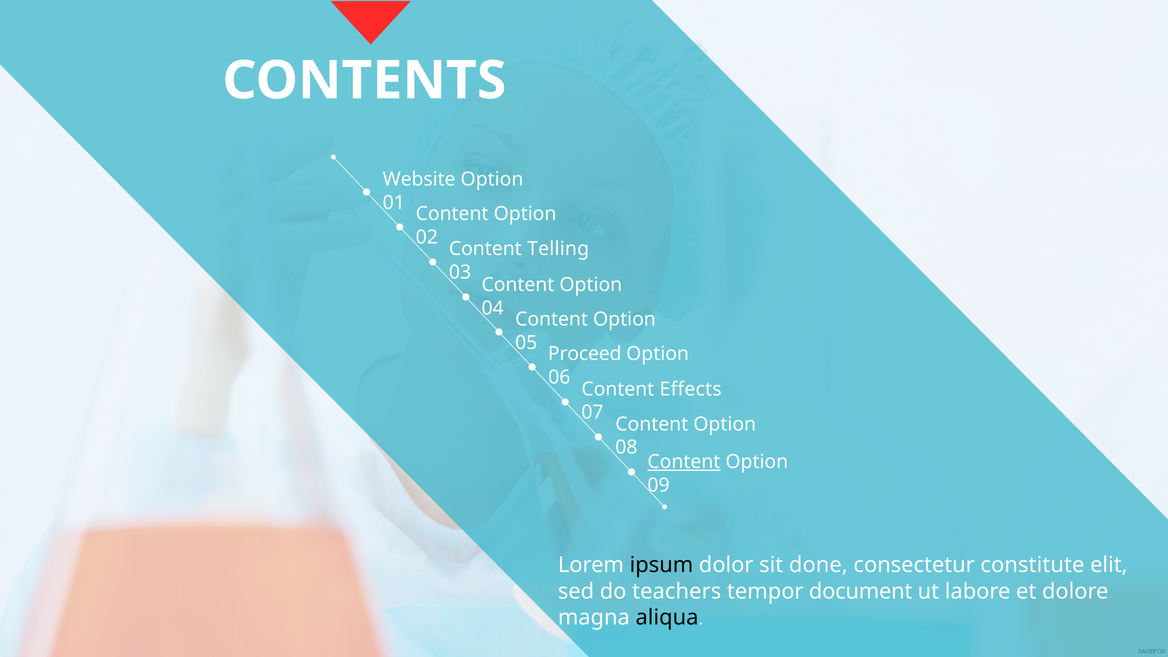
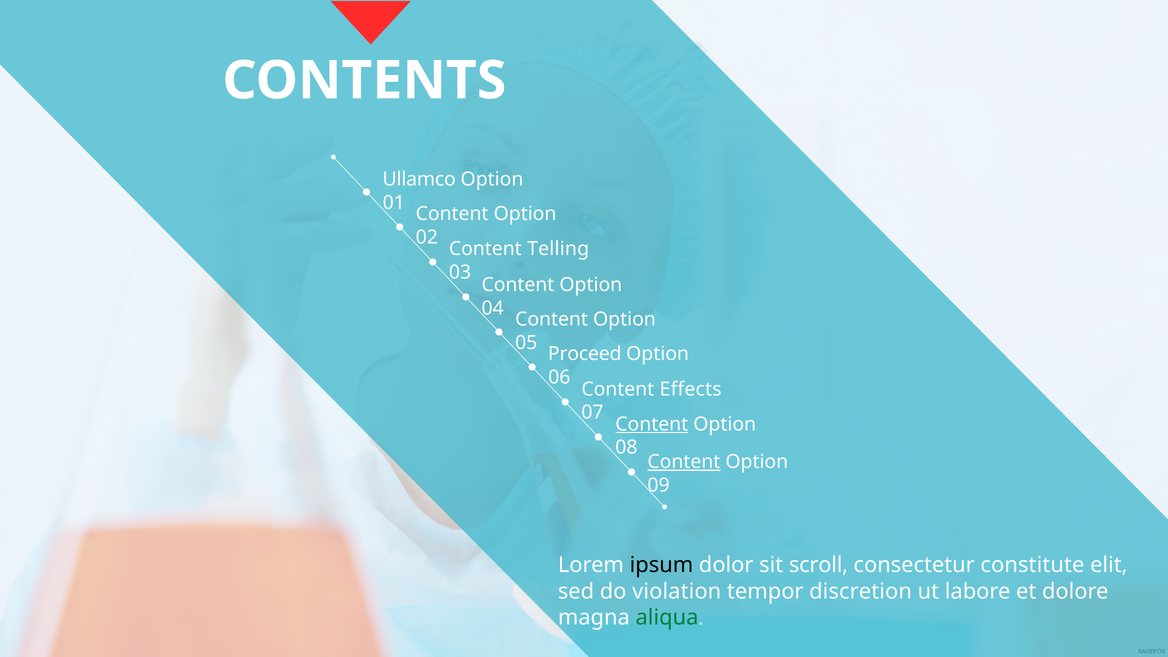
Website: Website -> Ullamco (419, 179)
Content underline: none -> present (652, 424)
done: done -> scroll (818, 565)
teachers: teachers -> violation (677, 591)
document: document -> discretion (861, 591)
aliqua colour: black -> green (667, 618)
